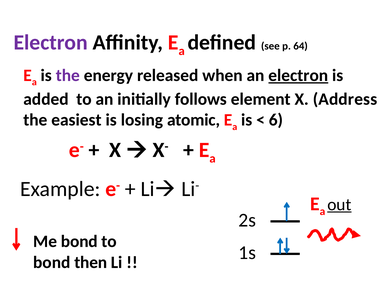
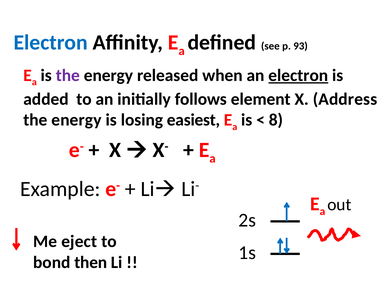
Electron colour: purple -> blue (51, 43)
64: 64 -> 93 (301, 46)
easiest: easiest -> energy (76, 120)
atomic: atomic -> easiest (194, 120)
6: 6 -> 8 (276, 120)
out underline: present -> none (339, 205)
Me bond: bond -> eject (79, 242)
